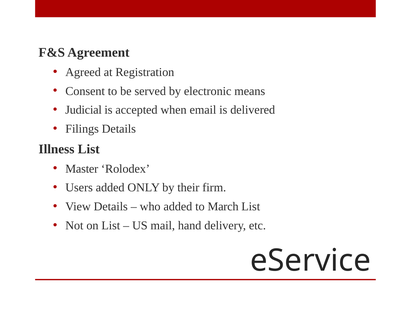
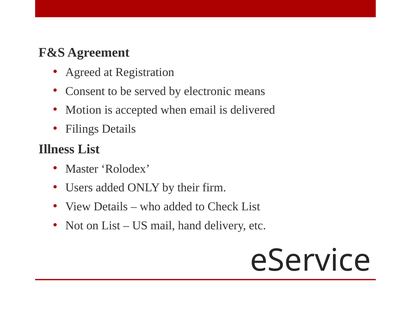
Judicial: Judicial -> Motion (83, 110)
March: March -> Check (223, 206)
